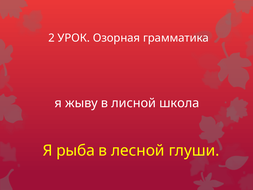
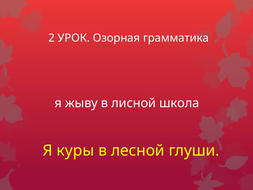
рыба: рыба -> куры (75, 150)
